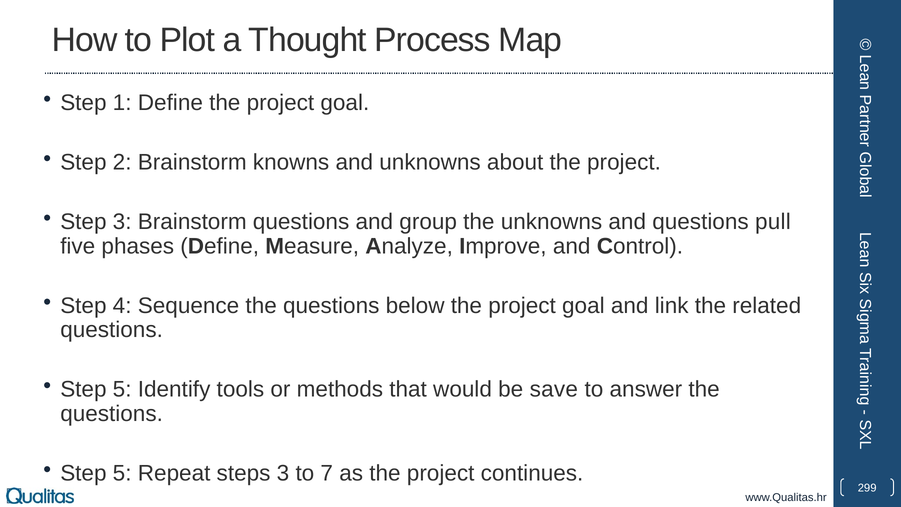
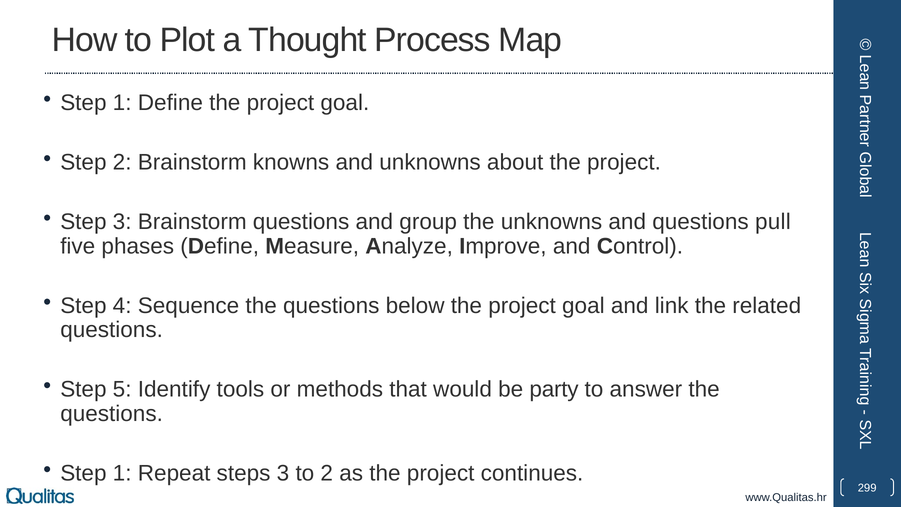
save: save -> party (554, 389)
5: 5 -> 1 (122, 473)
to 7: 7 -> 2 (327, 473)
